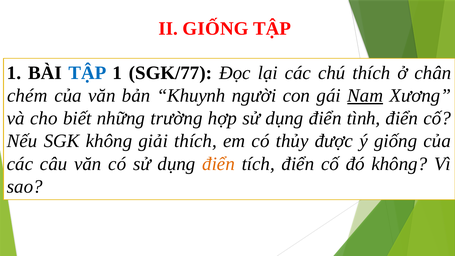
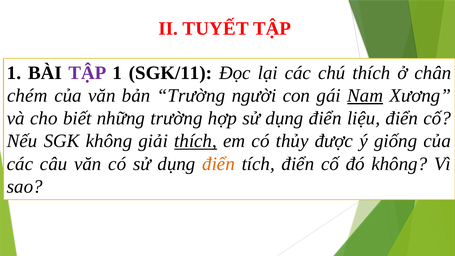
II GIỐNG: GIỐNG -> TUYẾT (216, 28)
TẬP colour: blue -> purple (87, 73)
SGK/77: SGK/77 -> SGK/11 (170, 73)
bản Khuynh: Khuynh -> Trường (191, 95)
tình: tình -> liệu (364, 118)
thích underline: none -> present (196, 141)
